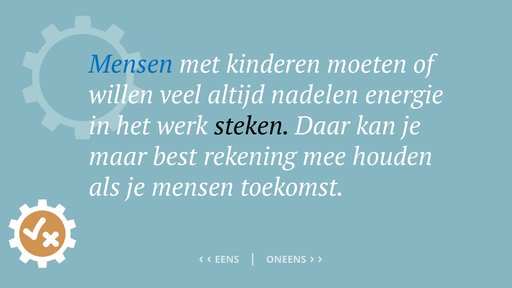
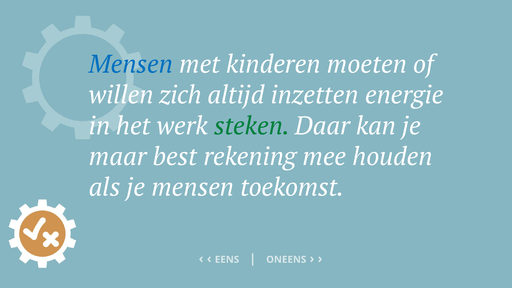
veel: veel -> zich (181, 95)
nadelen: nadelen -> inzetten (315, 95)
steken colour: black -> green (252, 126)
